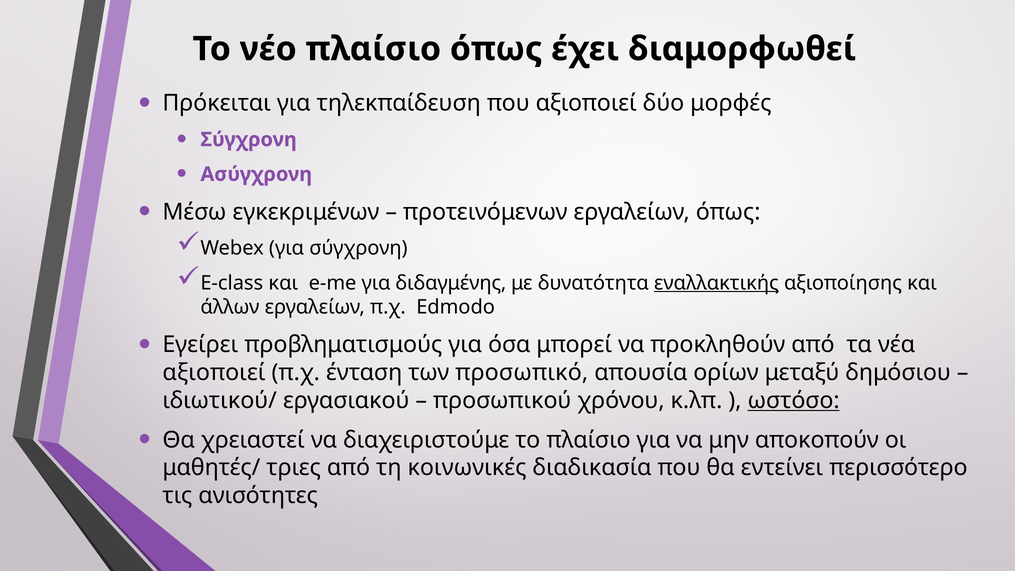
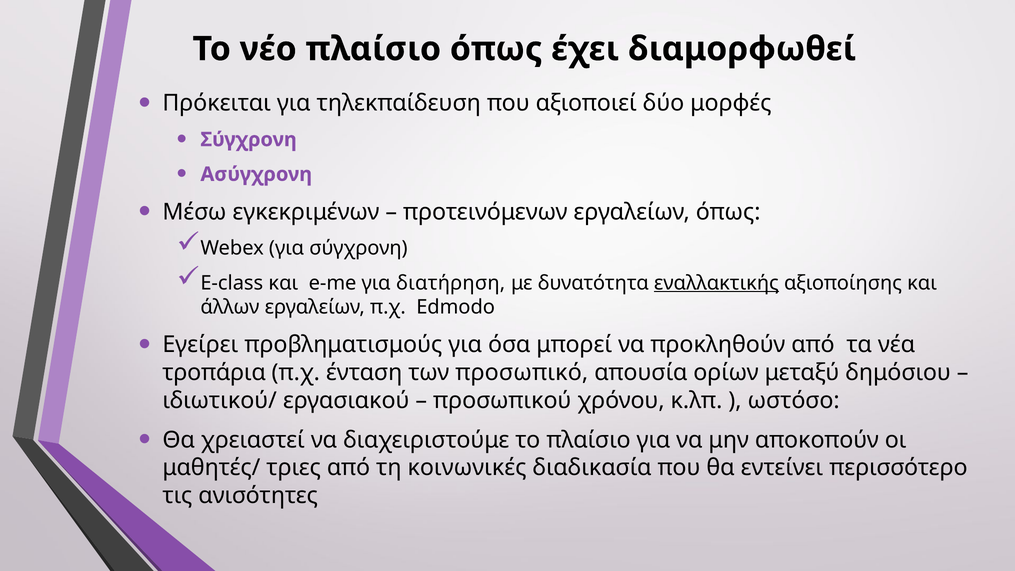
διδαγμένης: διδαγμένης -> διατήρηση (451, 283)
αξιοποιεί: αξιοποιεί -> τροπάρια (214, 373)
ωστόσο underline: present -> none (794, 400)
